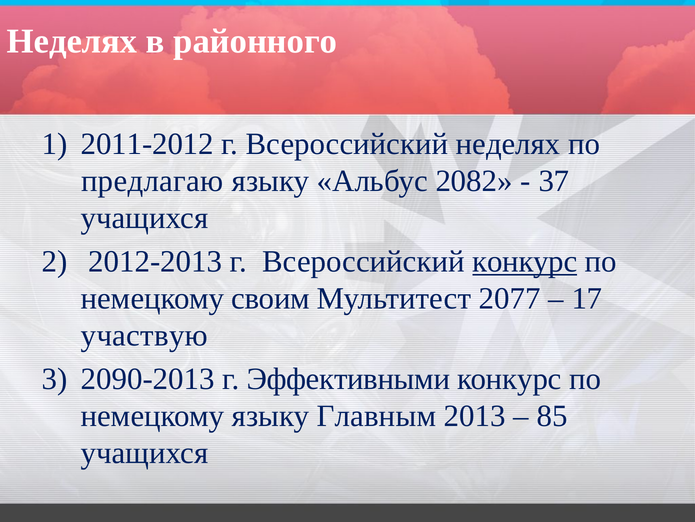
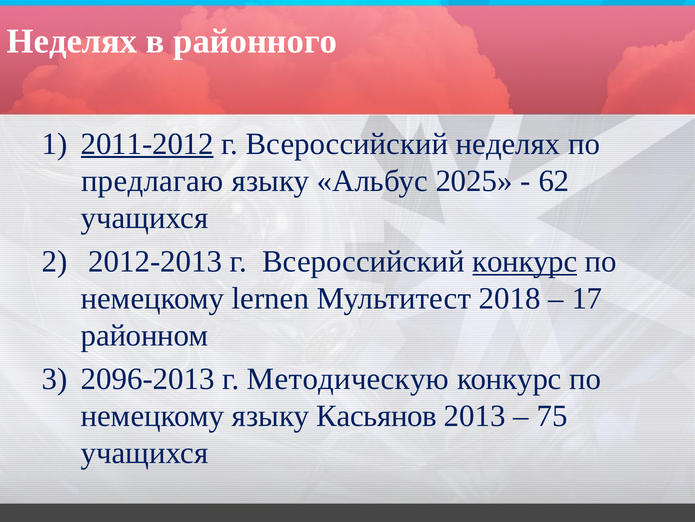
2011-2012 underline: none -> present (147, 144)
2082: 2082 -> 2025 (474, 181)
37: 37 -> 62 (554, 181)
своим: своим -> lernen (270, 298)
2077: 2077 -> 2018 (510, 298)
участвую: участвую -> районном (145, 335)
2090-2013: 2090-2013 -> 2096-2013 (148, 378)
Эффективными: Эффективными -> Методическую (348, 378)
Главным: Главным -> Касьянов (377, 416)
85: 85 -> 75 (552, 416)
